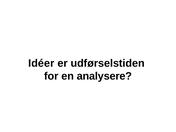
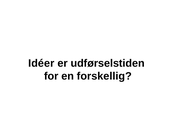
analysere: analysere -> forskellig (104, 76)
